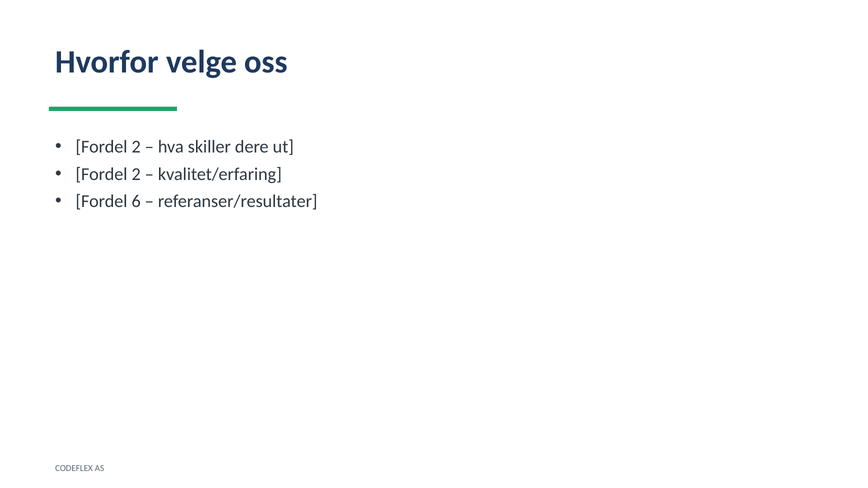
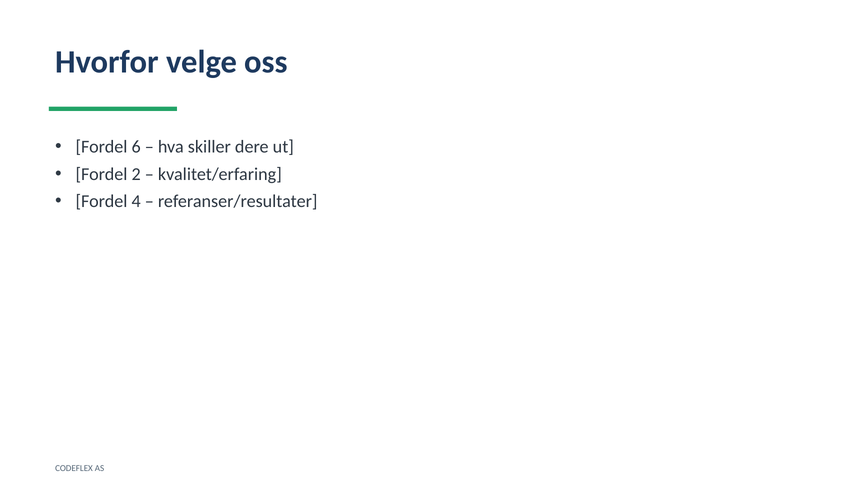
2: 2 -> 6 (136, 147)
6: 6 -> 4 (136, 201)
